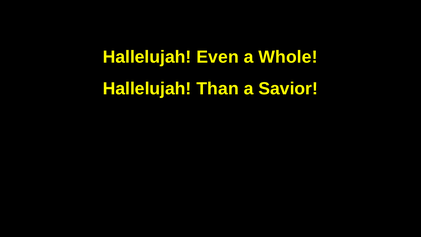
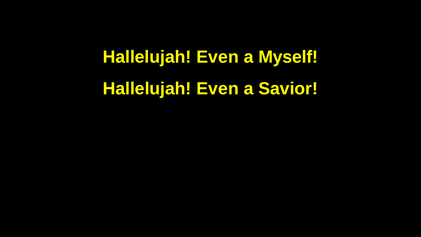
Whole: Whole -> Myself (288, 57)
Than: Than -> Even (218, 89)
